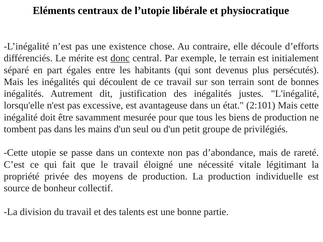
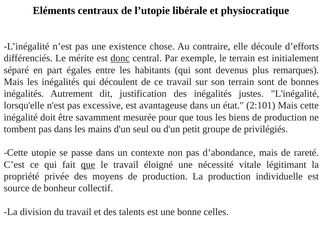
persécutés: persécutés -> remarques (296, 70)
que underline: none -> present (88, 165)
partie: partie -> celles (216, 212)
